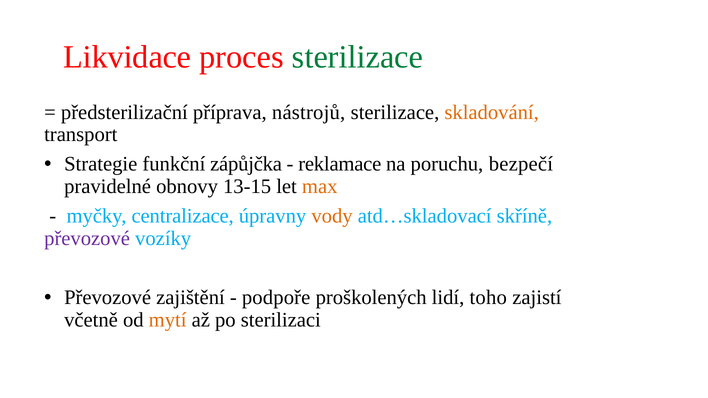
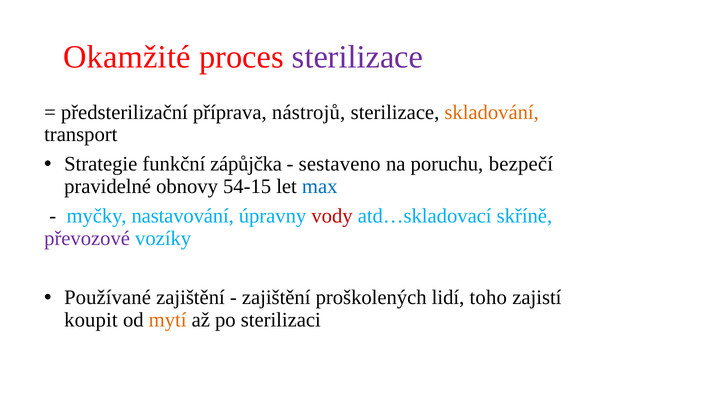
Likvidace: Likvidace -> Okamžité (127, 57)
sterilizace colour: green -> purple (358, 57)
reklamace: reklamace -> sestaveno (340, 164)
13-15: 13-15 -> 54-15 (247, 187)
max colour: orange -> blue (320, 187)
centralizace: centralizace -> nastavování (183, 216)
vody colour: orange -> red (332, 216)
Převozové: Převozové -> Používané (108, 298)
podpoře: podpoře -> zajištění (276, 298)
včetně: včetně -> koupit (91, 320)
